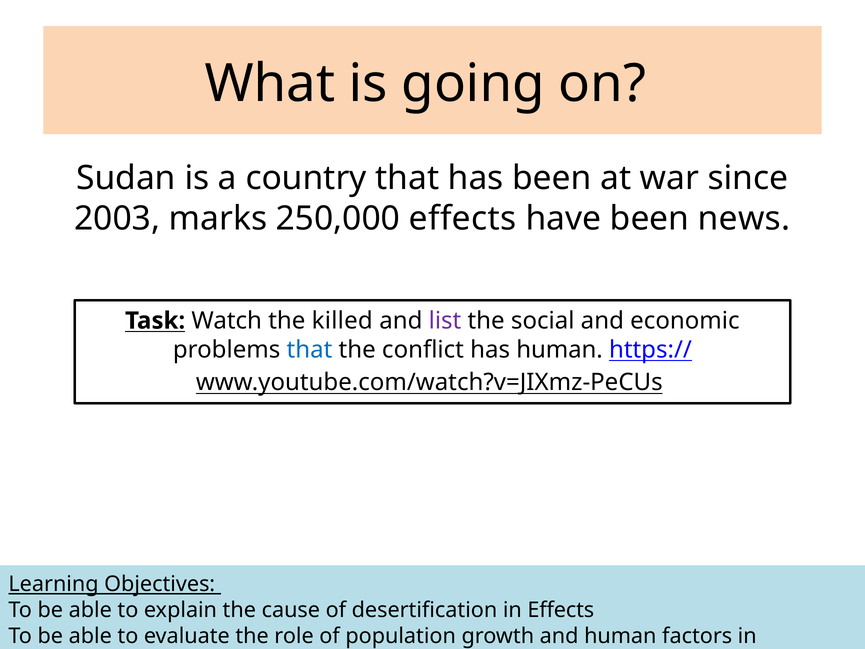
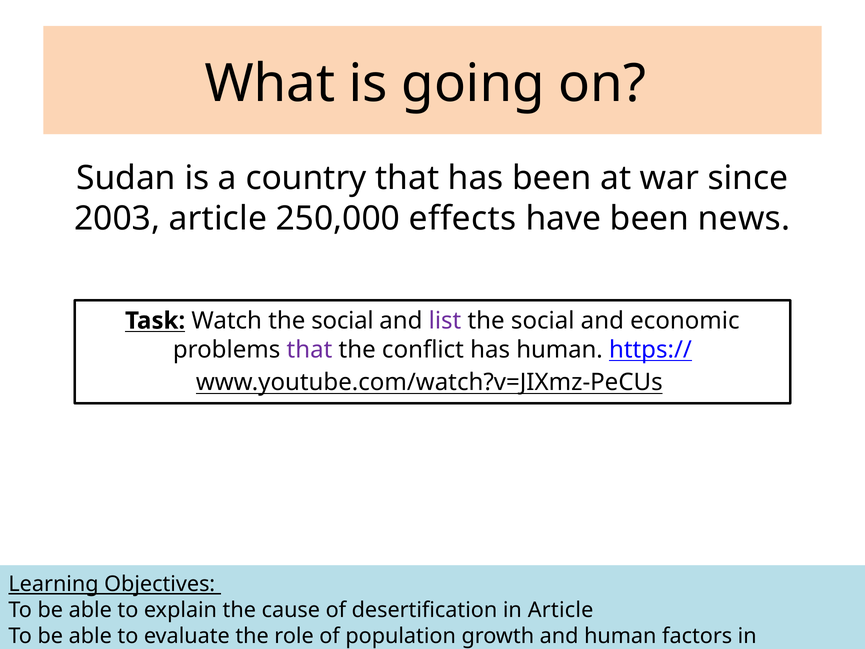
2003 marks: marks -> article (218, 218)
Watch the killed: killed -> social (342, 321)
that colour: blue -> purple (309, 349)
in Effects: Effects -> Article (561, 610)
